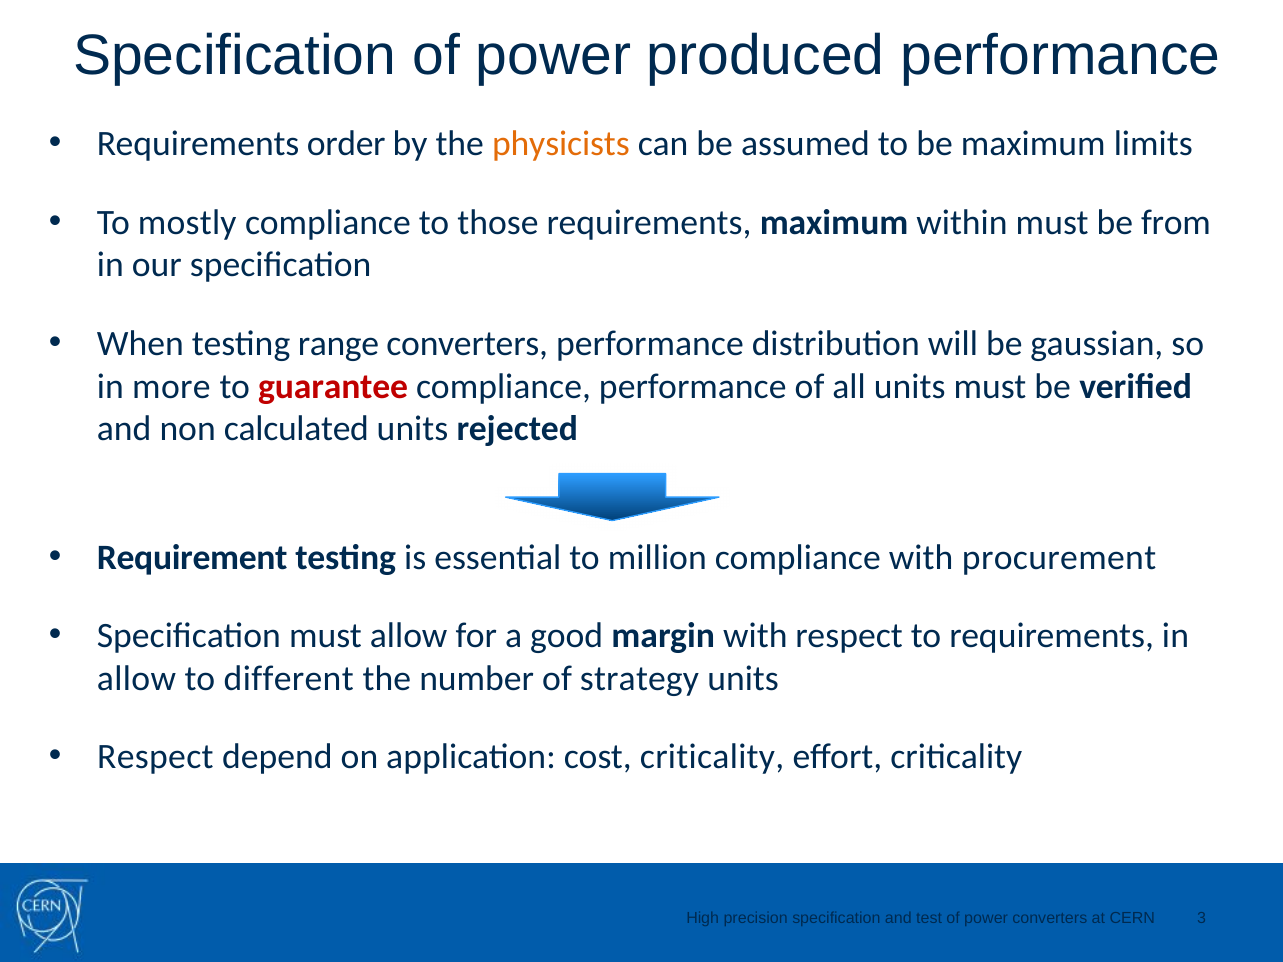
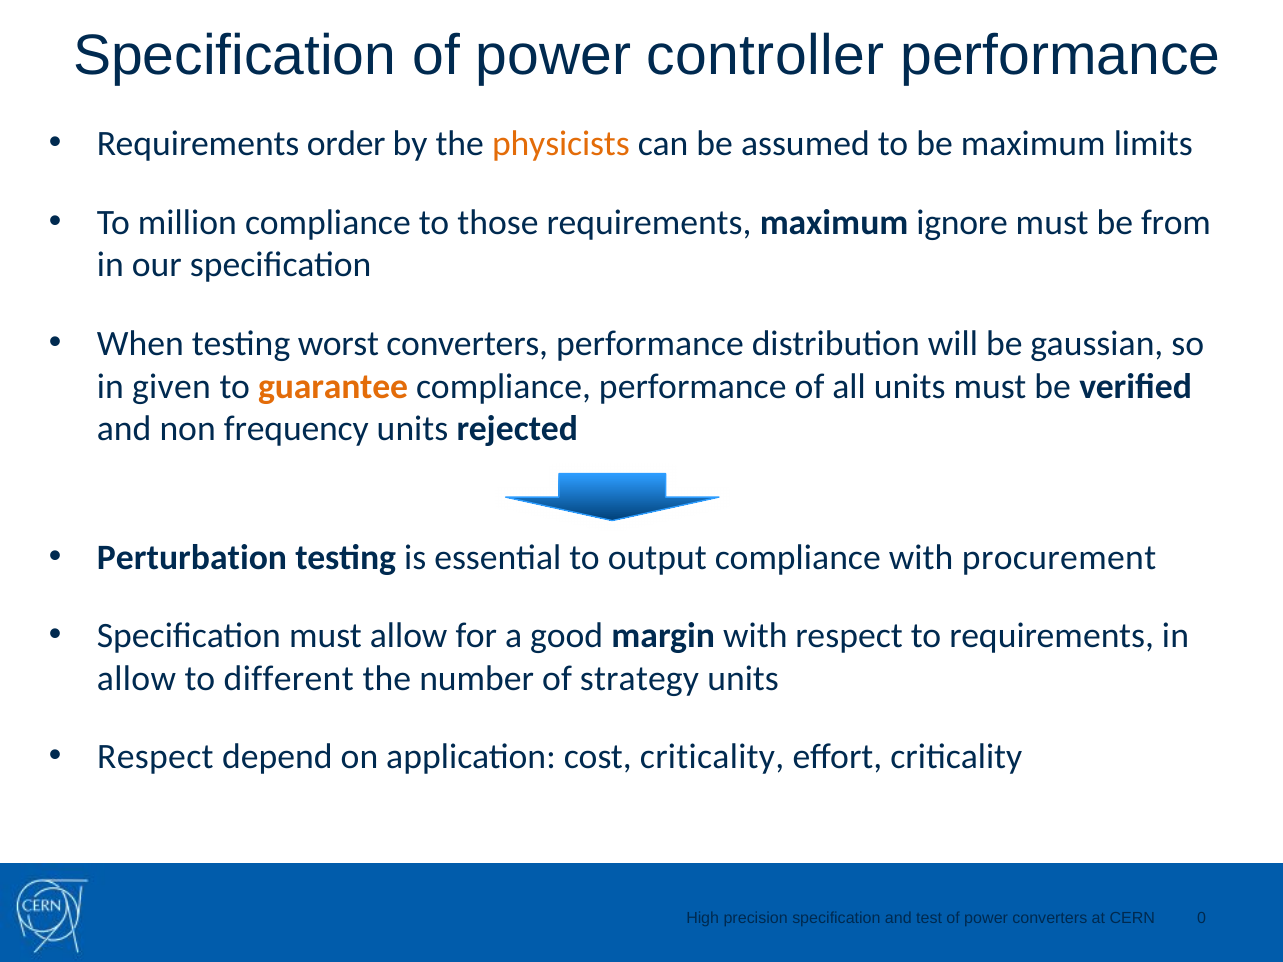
produced: produced -> controller (766, 55)
mostly: mostly -> million (187, 222)
within: within -> ignore (962, 222)
range: range -> worst (338, 344)
more: more -> given (171, 386)
guarantee colour: red -> orange (333, 386)
calculated: calculated -> frequency (296, 429)
Requirement: Requirement -> Perturbation (192, 558)
million: million -> output (657, 558)
3: 3 -> 0 (1202, 919)
